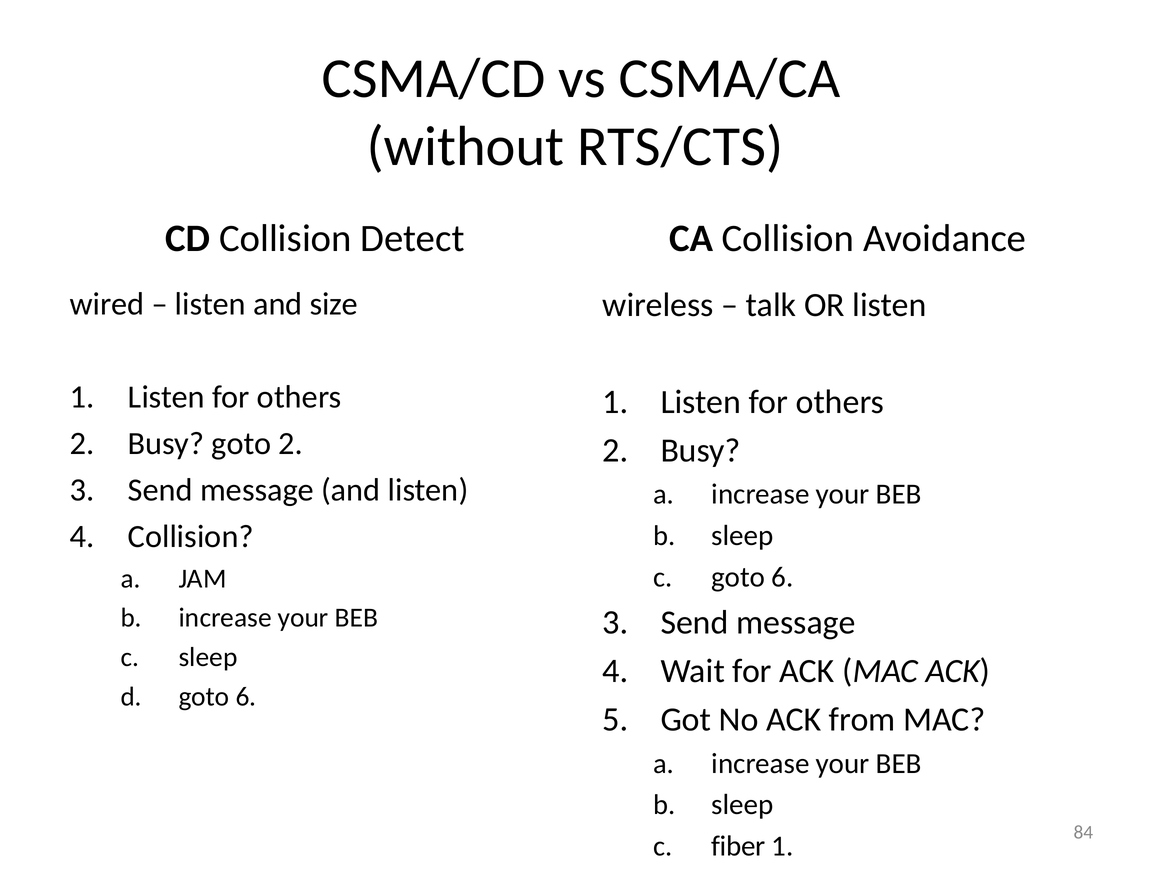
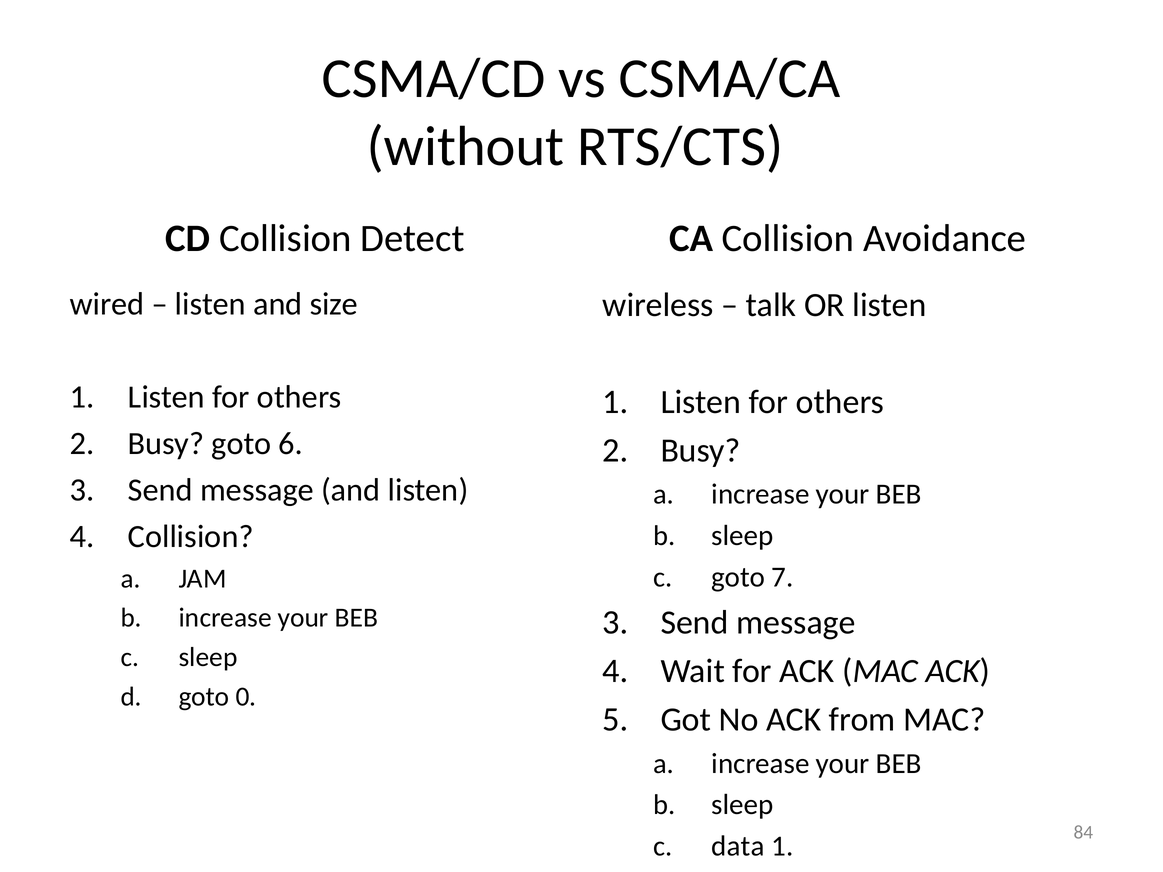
goto 2: 2 -> 6 (291, 444)
6: 6 -> 7 (783, 577)
6: 6 -> 0 (246, 697)
fiber: fiber -> data (738, 846)
